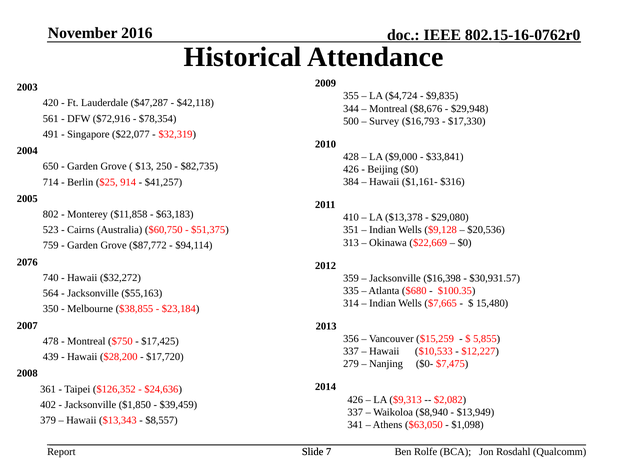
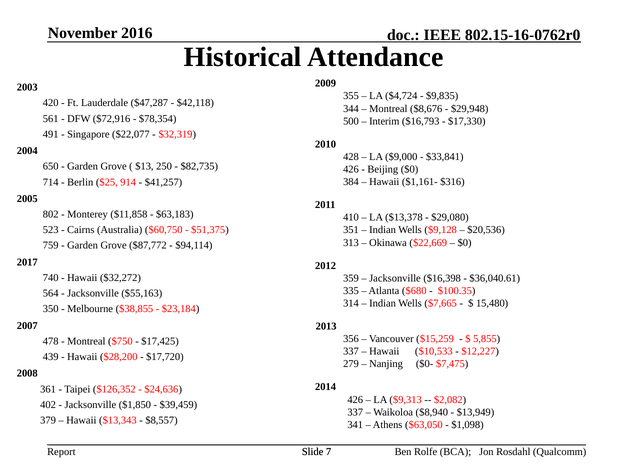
Survey: Survey -> Interim (384, 121)
2076: 2076 -> 2017 (27, 262)
$30,931.57: $30,931.57 -> $36,040.61 (495, 278)
